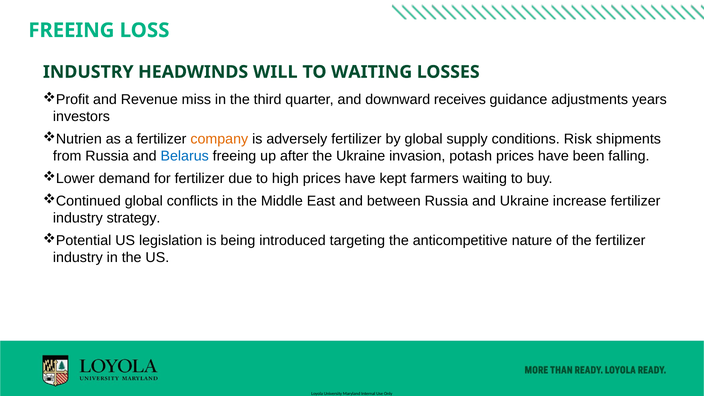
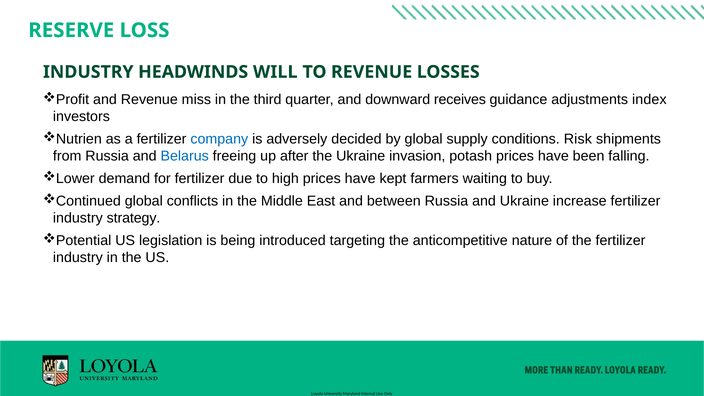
FREEING: FREEING -> RESERVE (71, 30)
TO WAITING: WAITING -> REVENUE (372, 72)
years: years -> index (649, 100)
company colour: orange -> blue (219, 139)
adversely fertilizer: fertilizer -> decided (356, 139)
